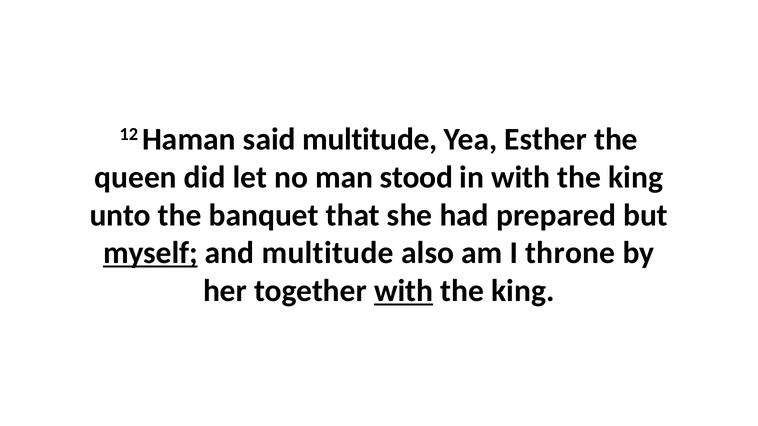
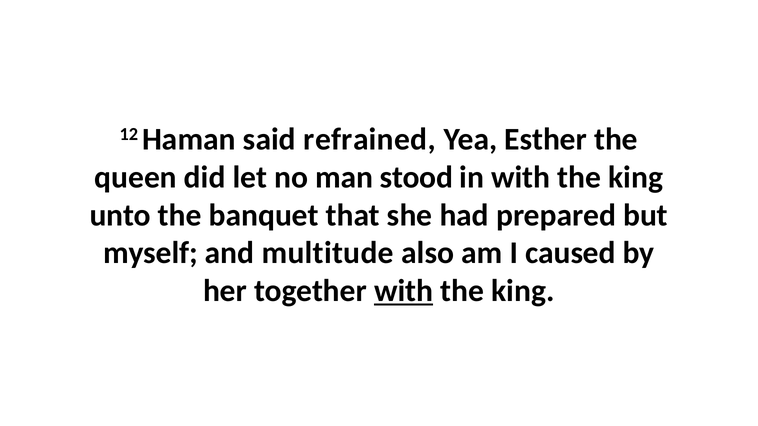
said multitude: multitude -> refrained (370, 140)
myself underline: present -> none (150, 253)
throne: throne -> caused (570, 253)
